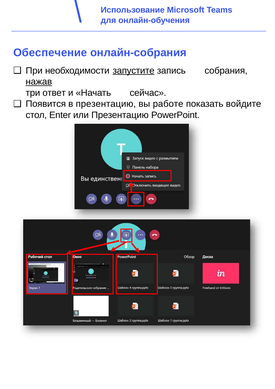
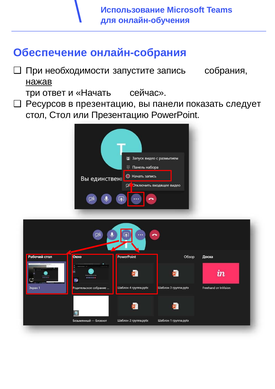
запустите underline: present -> none (134, 71)
Появится: Появится -> Ресурсов (46, 104)
работе: работе -> панели (168, 104)
войдите: войдите -> следует (243, 104)
стол Enter: Enter -> Стол (60, 115)
